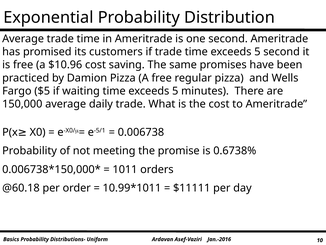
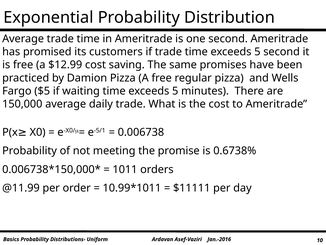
$10.96: $10.96 -> $12.99 (65, 65)
@60.18: @60.18 -> @11.99 (21, 188)
